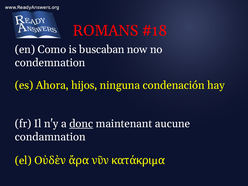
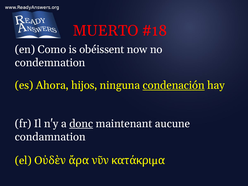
ROMANS: ROMANS -> MUERTO (106, 31)
buscaban: buscaban -> obéissent (102, 49)
condenación underline: none -> present (174, 85)
